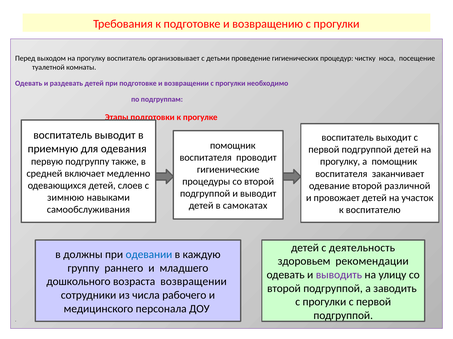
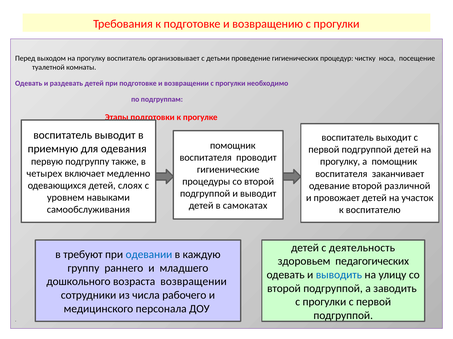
средней: средней -> четырех (44, 174)
слоев: слоев -> слоях (130, 186)
зимнюю: зимнюю -> уровнем (66, 198)
должны: должны -> требуют (83, 255)
рекомендации: рекомендации -> педагогических (372, 262)
выводить colour: purple -> blue (339, 275)
